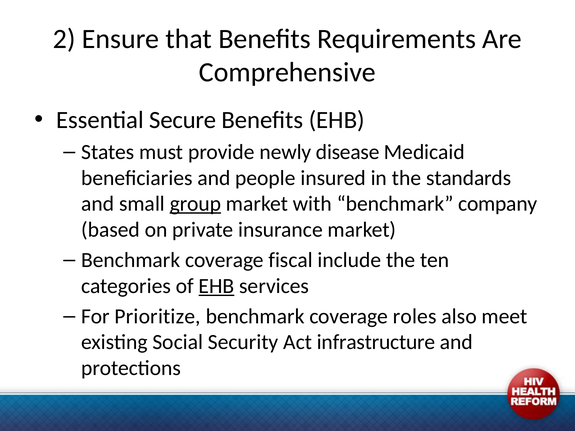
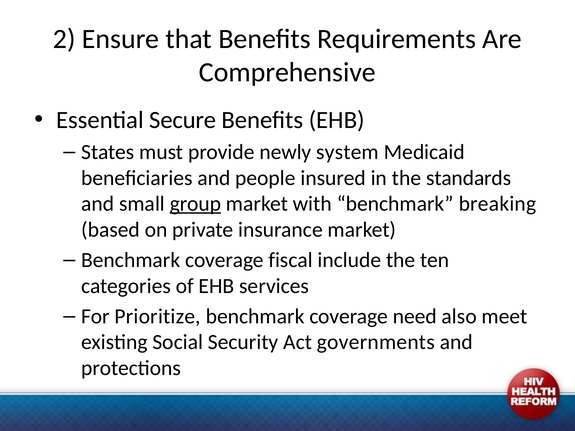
disease: disease -> system (348, 152)
company: company -> breaking (497, 204)
EHB underline: present -> none (216, 286)
roles: roles -> need (415, 317)
infrastructure: infrastructure -> governments (376, 342)
